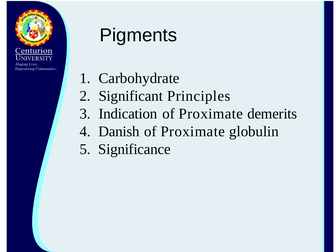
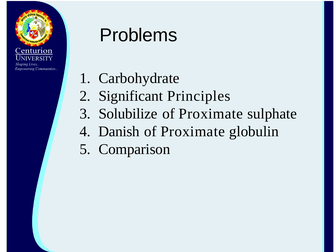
Pigments: Pigments -> Problems (139, 35)
Indication: Indication -> Solubilize (128, 114)
demerits: demerits -> sulphate (272, 114)
Significance: Significance -> Comparison (134, 149)
